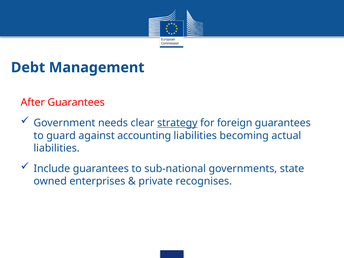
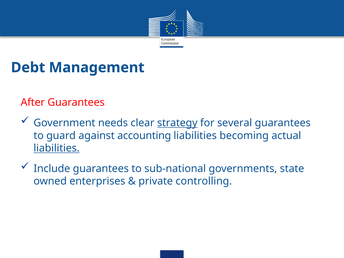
foreign: foreign -> several (235, 123)
liabilities underline: none -> present (57, 148)
recognises: recognises -> controlling (204, 181)
